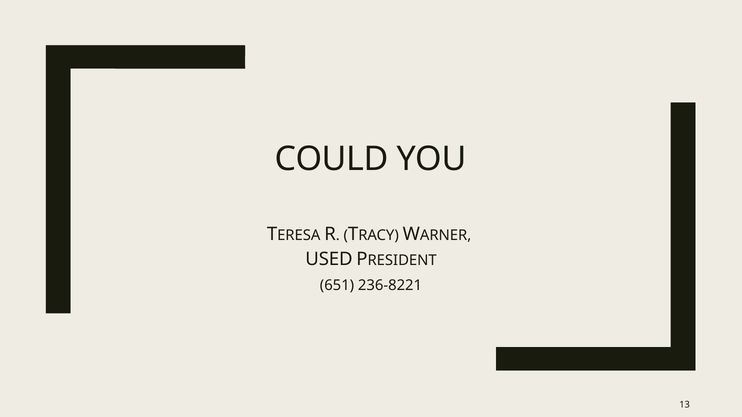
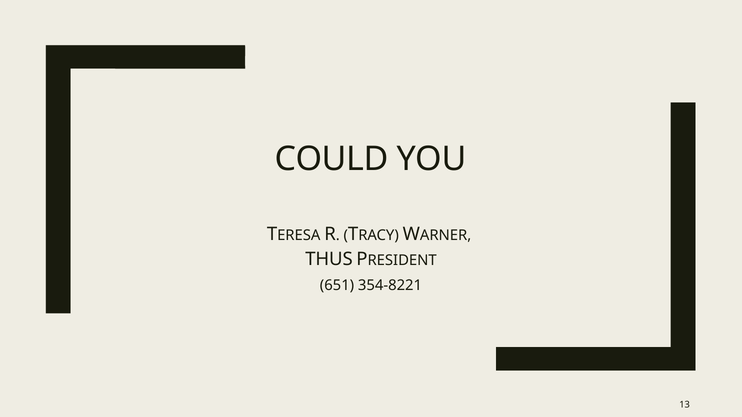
USED: USED -> THUS (329, 259)
236-8221: 236-8221 -> 354-8221 (390, 285)
